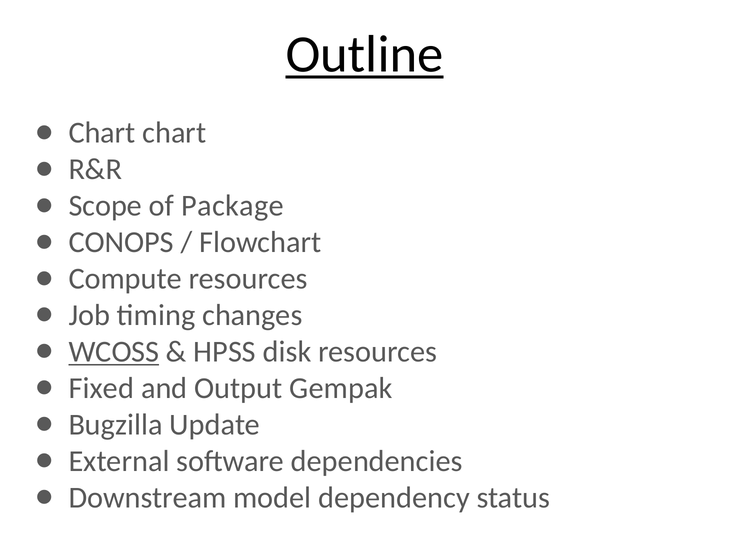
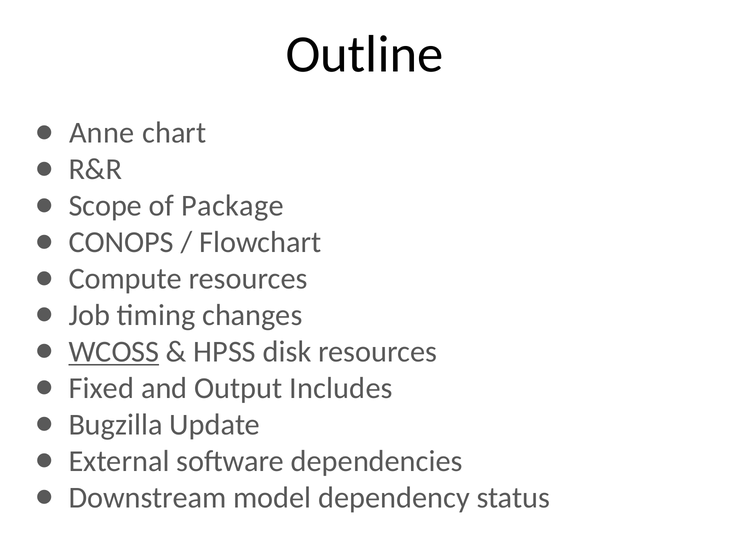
Outline underline: present -> none (364, 54)
Chart: Chart -> Anne (102, 133)
Gempak: Gempak -> Includes (341, 388)
